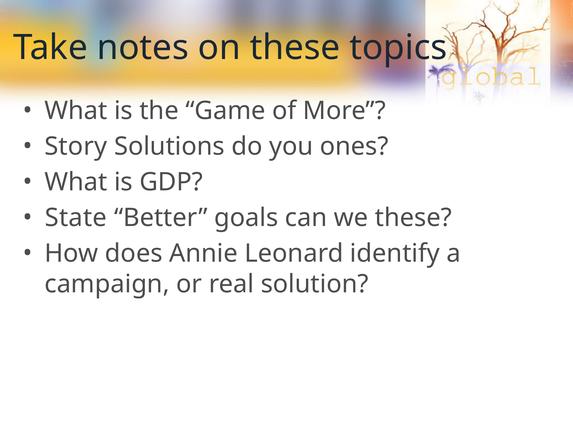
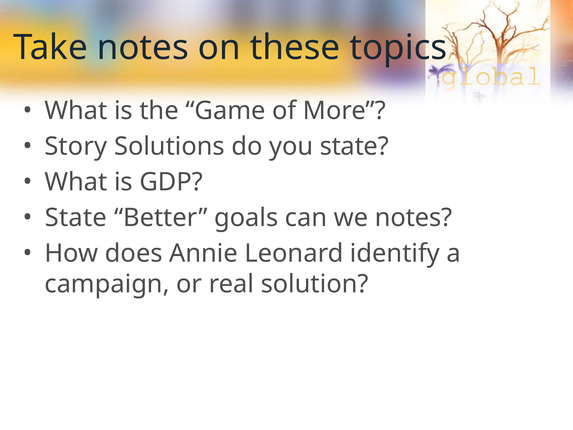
you ones: ones -> state (354, 146)
we these: these -> notes (414, 218)
